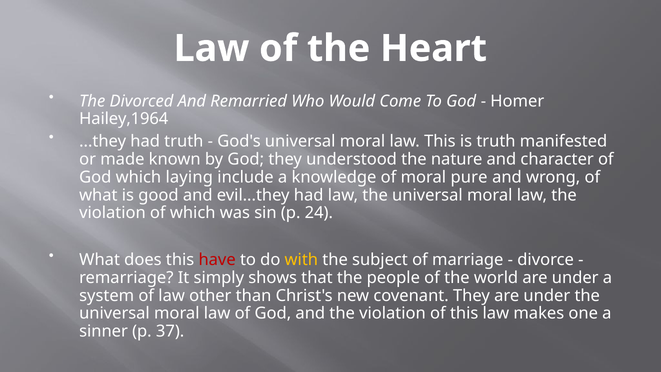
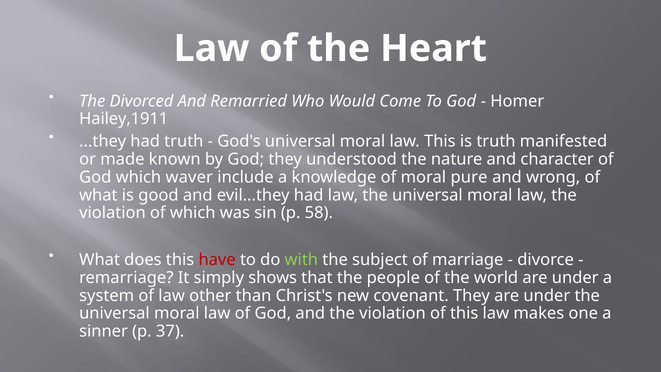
Hailey,1964: Hailey,1964 -> Hailey,1911 (124, 119)
laying: laying -> waver (189, 177)
24: 24 -> 58 (319, 213)
with colour: yellow -> light green (301, 260)
